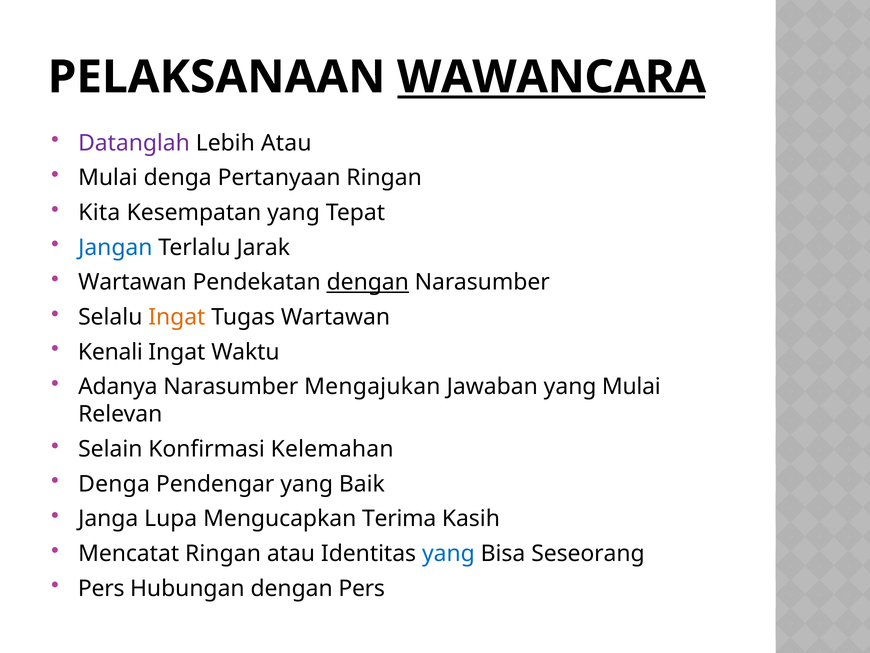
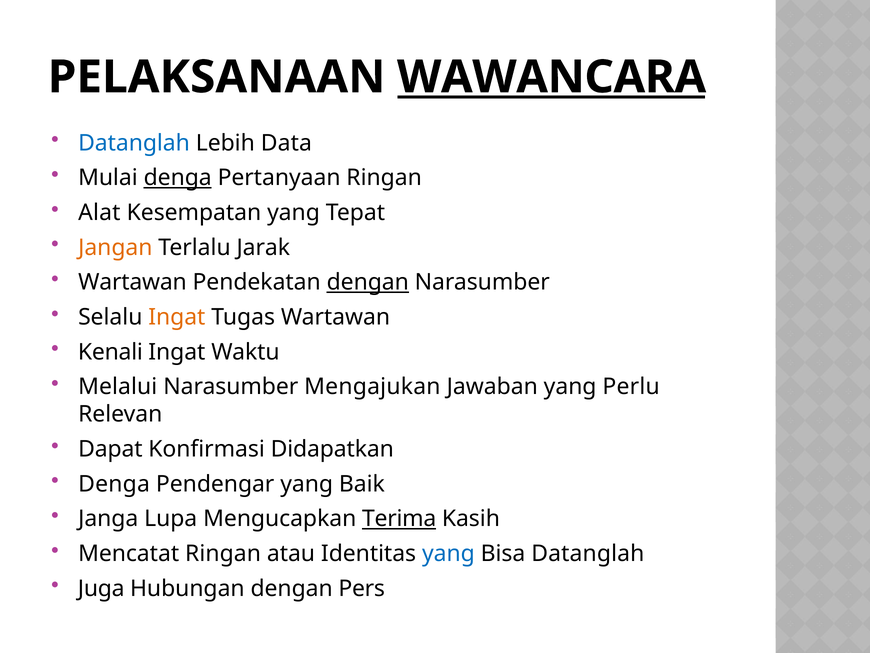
Datanglah colour: purple -> blue (134, 143)
Lebih Atau: Atau -> Data (286, 143)
denga underline: none -> present (178, 178)
Kita: Kita -> Alat (99, 212)
Jangan colour: blue -> orange (115, 247)
Adanya: Adanya -> Melalui (118, 386)
yang Mulai: Mulai -> Perlu (631, 386)
Selain: Selain -> Dapat (110, 449)
Kelemahan: Kelemahan -> Didapatkan (332, 449)
Terima underline: none -> present (399, 518)
Bisa Seseorang: Seseorang -> Datanglah (588, 553)
Pers: Pers -> Juga (101, 588)
